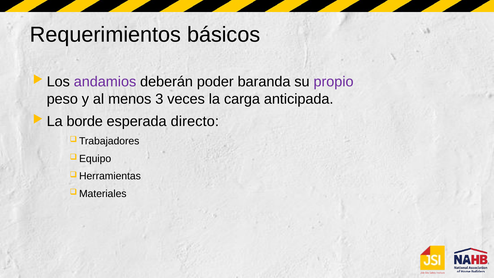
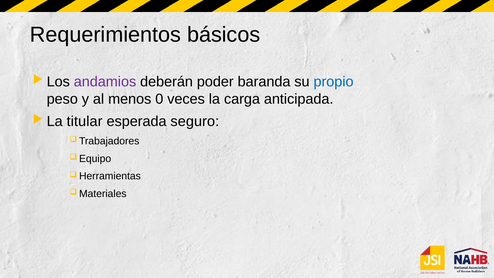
propio colour: purple -> blue (334, 82)
3: 3 -> 0 (159, 99)
borde: borde -> titular (85, 121)
directo: directo -> seguro (195, 121)
